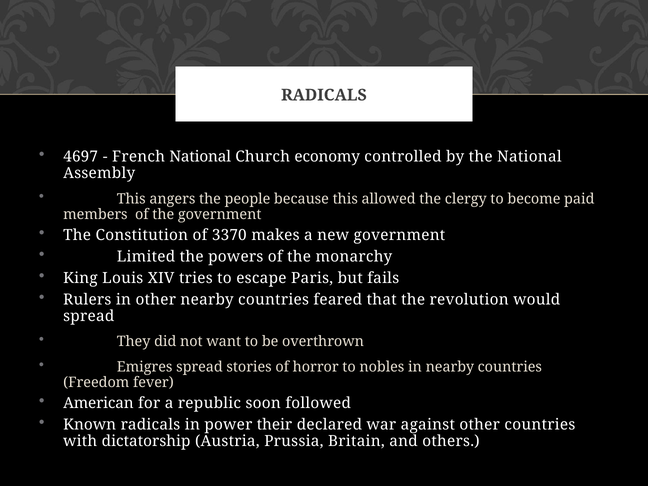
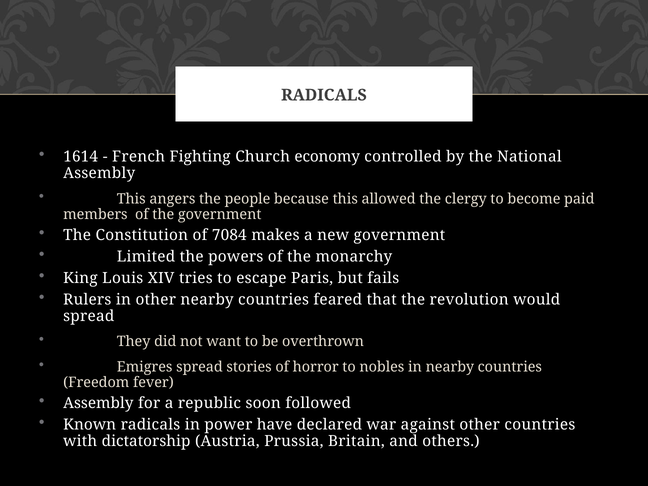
4697: 4697 -> 1614 (81, 157)
French National: National -> Fighting (200, 157)
3370: 3370 -> 7084 (229, 235)
American: American -> Assembly (98, 403)
their: their -> have (275, 425)
